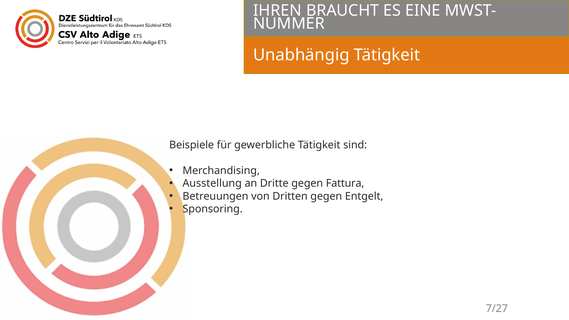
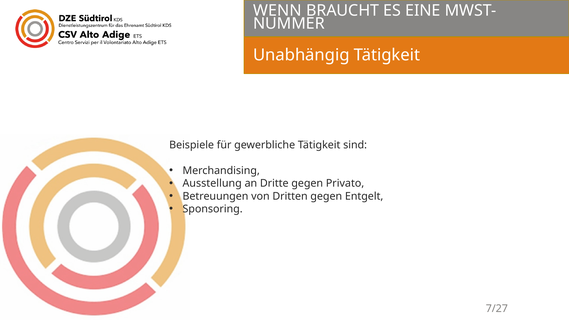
IHREN: IHREN -> WENN (277, 11)
Fattura: Fattura -> Privato (345, 183)
